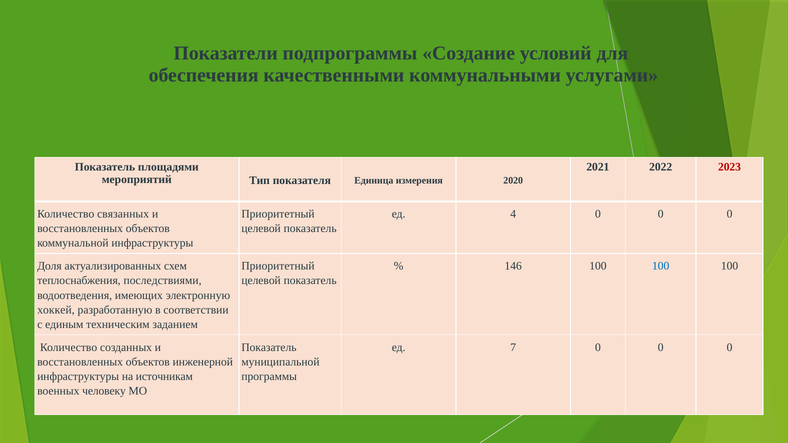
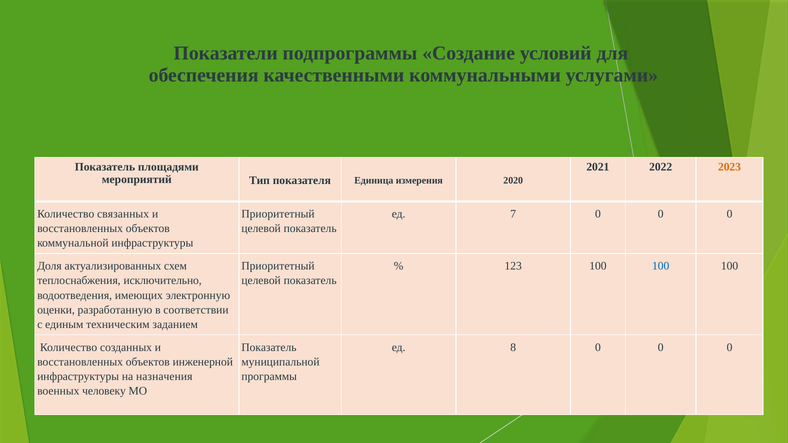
2023 colour: red -> orange (730, 167)
4: 4 -> 7 (513, 214)
146: 146 -> 123 (513, 266)
последствиями: последствиями -> исключительно (163, 281)
хоккей: хоккей -> оценки (56, 310)
7: 7 -> 8 (513, 347)
источникам: источникам -> назначения (164, 377)
